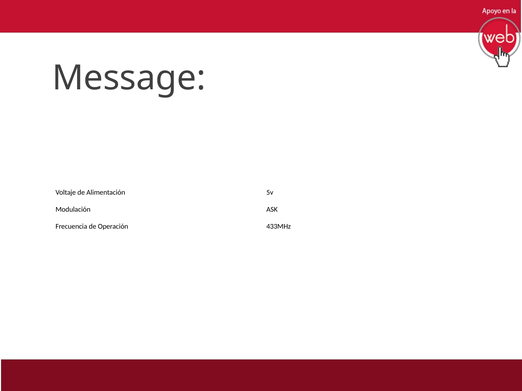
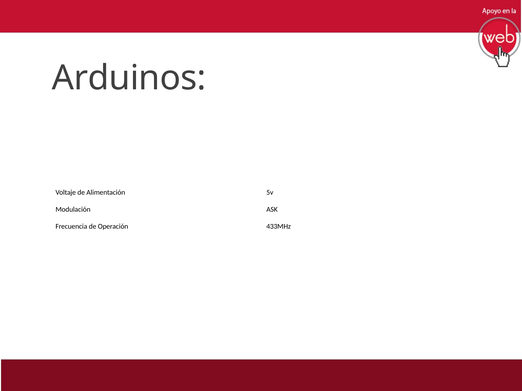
Message: Message -> Arduinos (129, 78)
